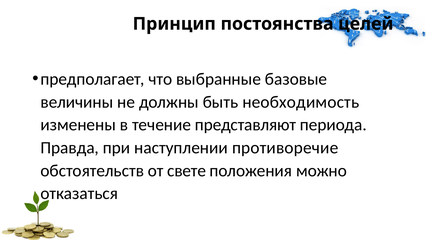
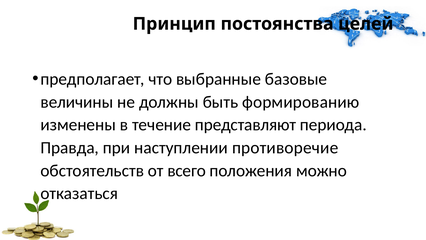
необходимость: необходимость -> формированию (301, 102)
свете: свете -> всего (187, 170)
